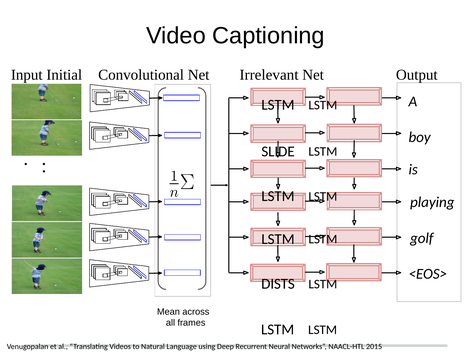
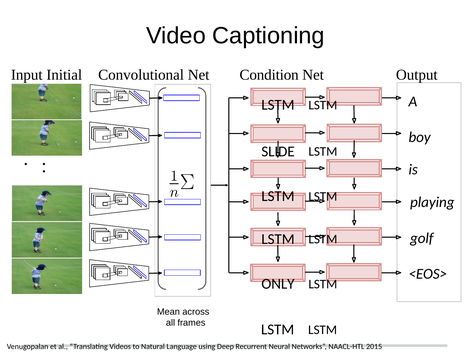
Irrelevant: Irrelevant -> Condition (269, 75)
DISTS: DISTS -> ONLY (278, 283)
